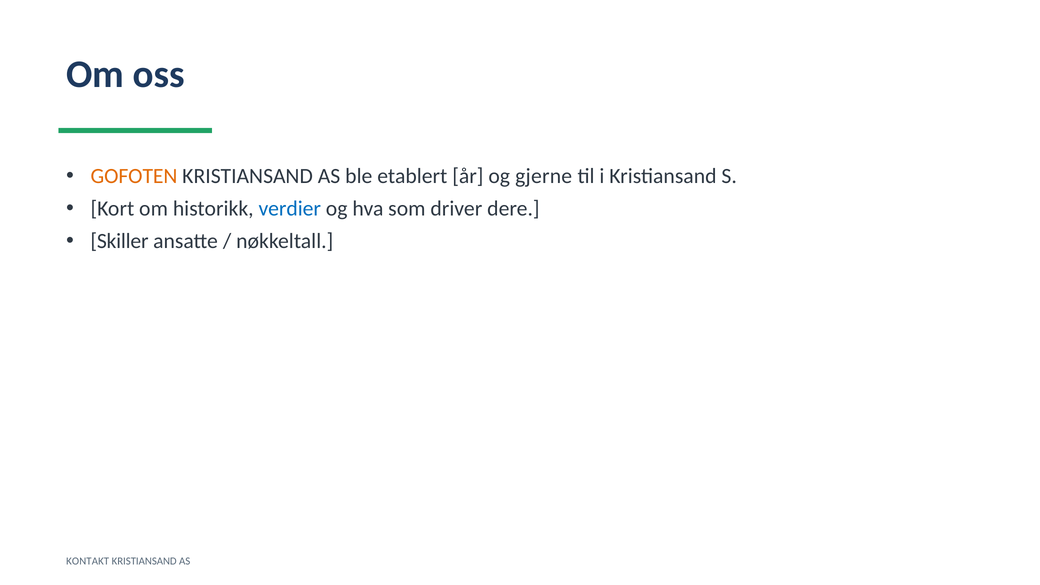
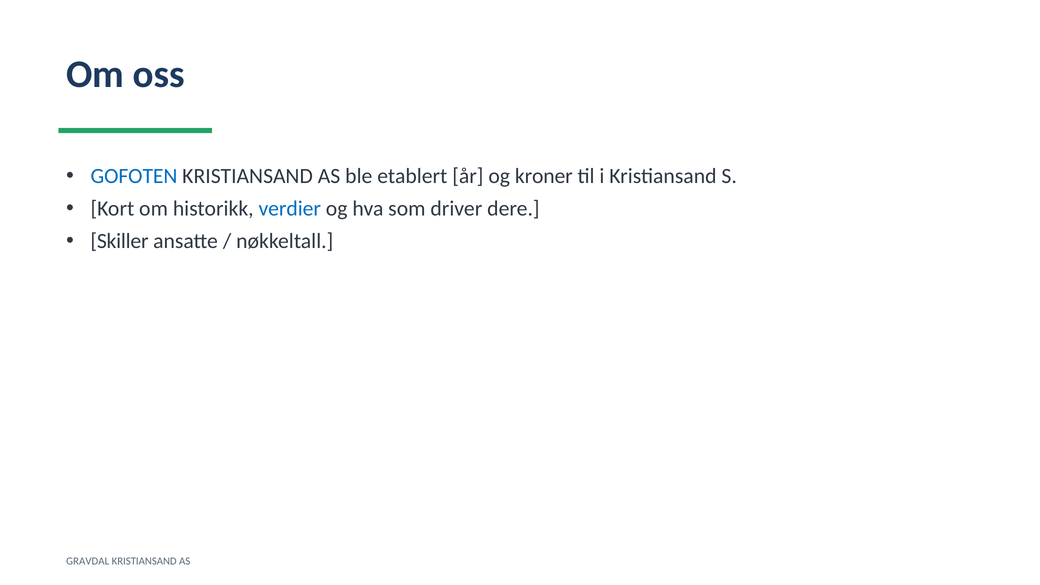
GOFOTEN colour: orange -> blue (134, 176)
gjerne: gjerne -> kroner (544, 176)
KONTAKT: KONTAKT -> GRAVDAL (88, 561)
